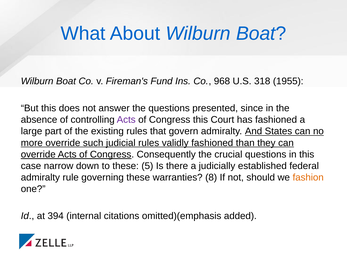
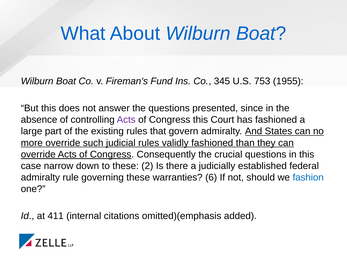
968: 968 -> 345 (222, 81)
318: 318 -> 753 (262, 81)
5: 5 -> 2 (147, 166)
8: 8 -> 6 (211, 178)
fashion colour: orange -> blue (308, 178)
394: 394 -> 411 (56, 216)
